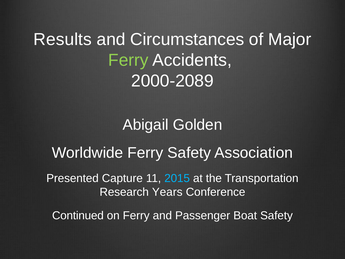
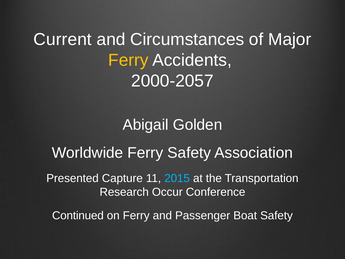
Results: Results -> Current (63, 39)
Ferry colour: light green -> yellow (128, 60)
2000-2089: 2000-2089 -> 2000-2057 (172, 81)
Years: Years -> Occur (167, 192)
